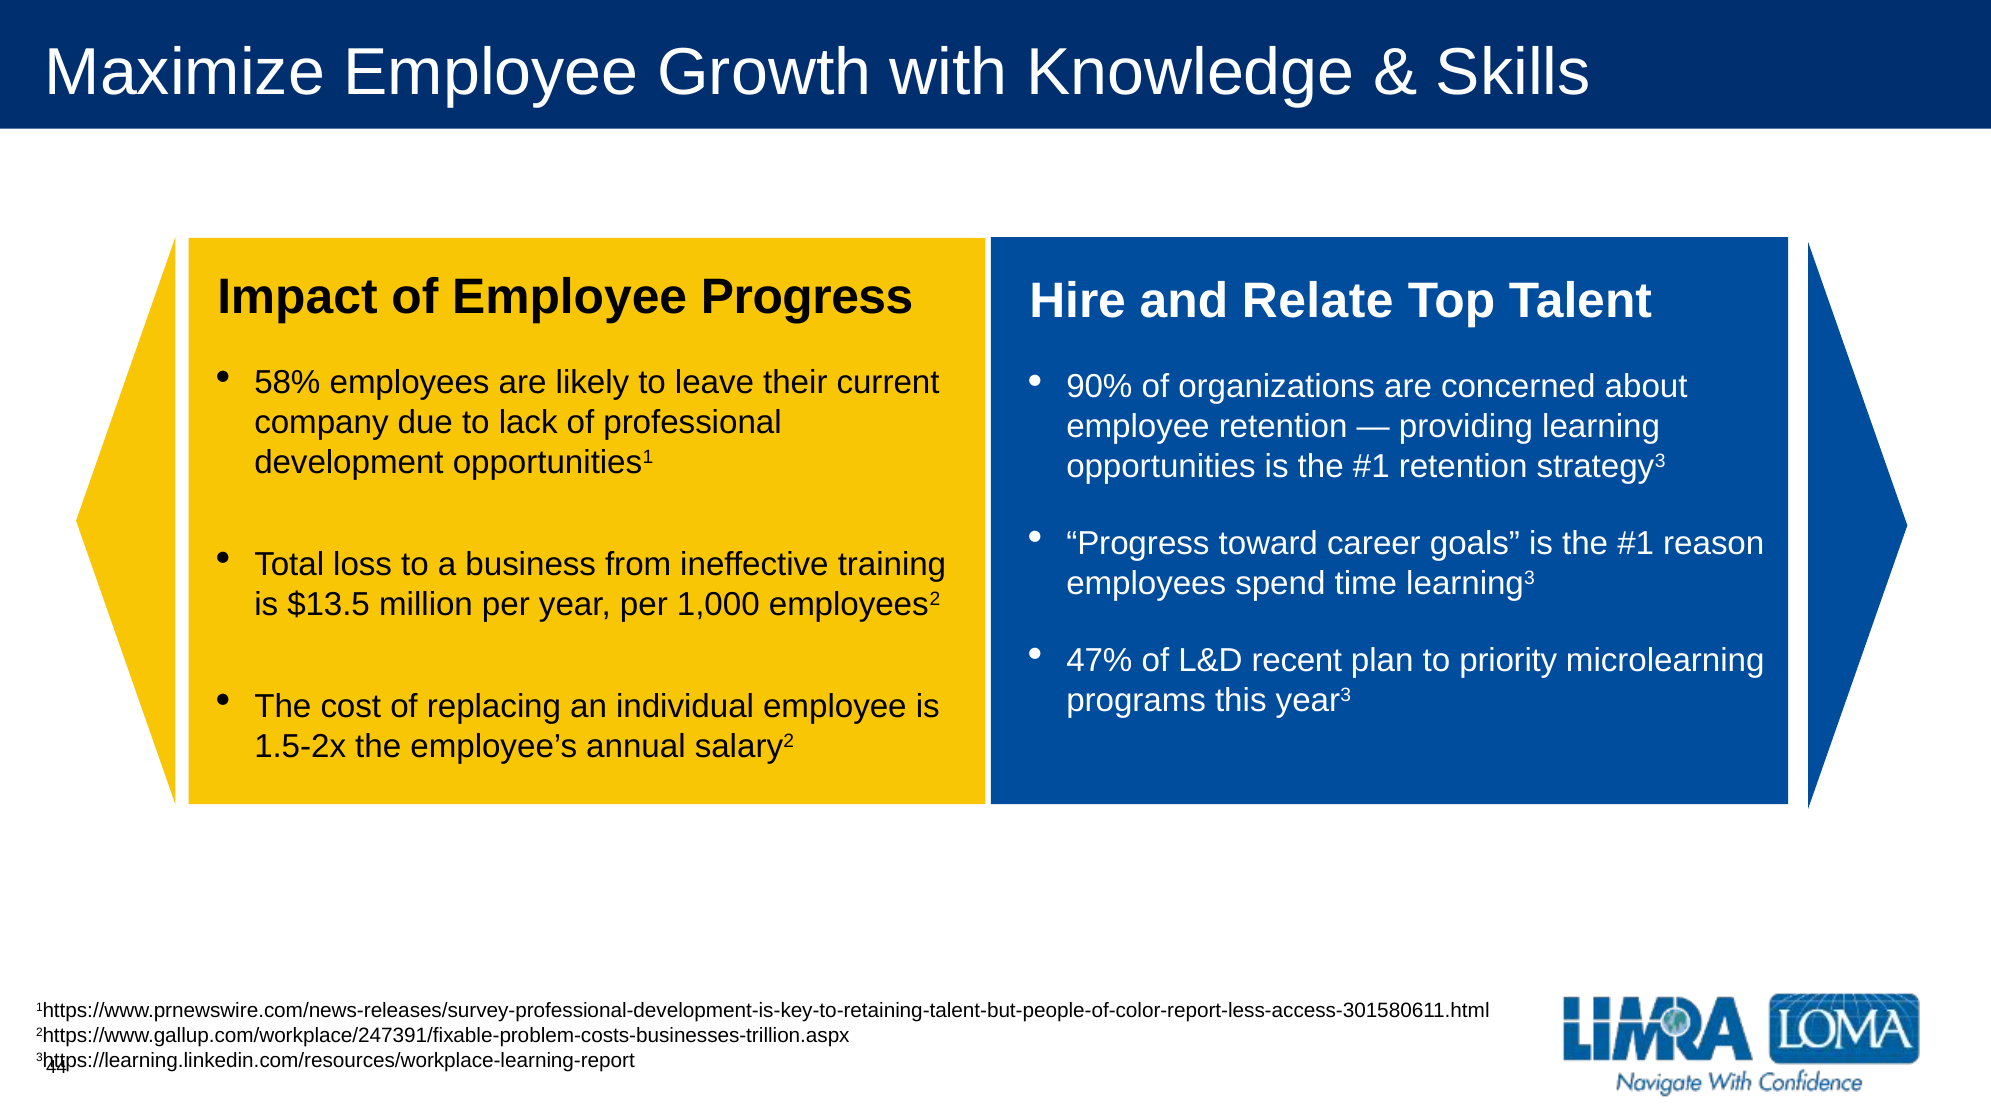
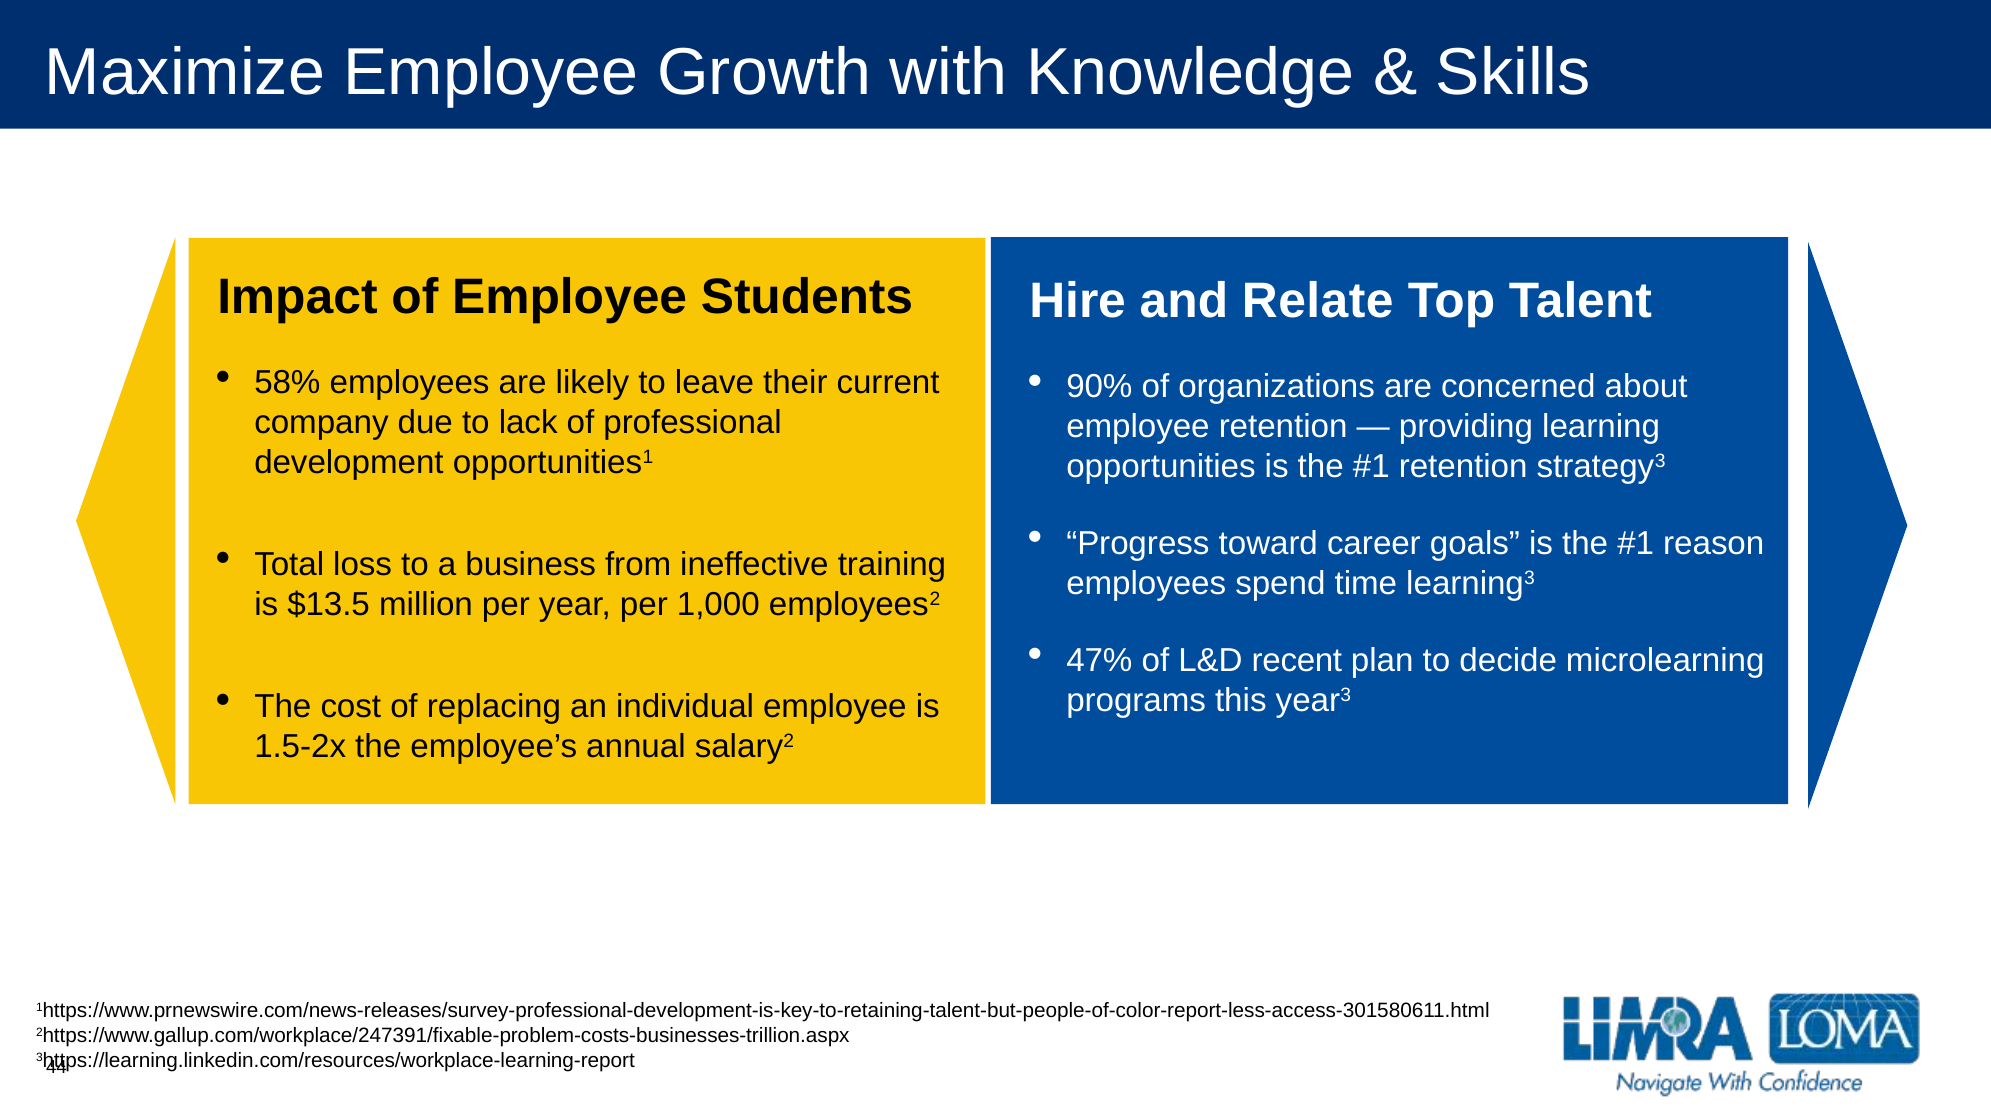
Employee Progress: Progress -> Students (807, 297)
priority: priority -> decide (1508, 660)
